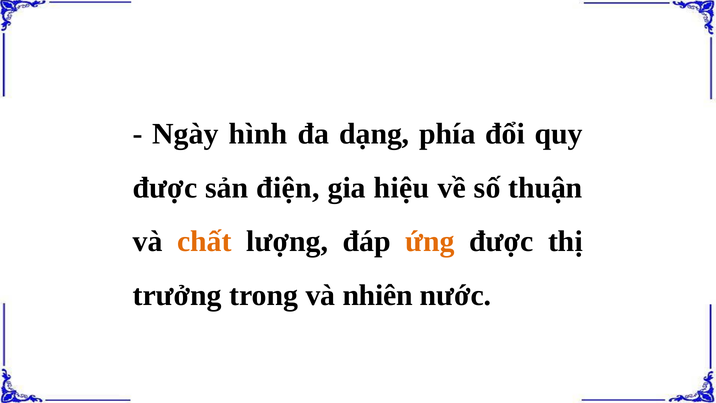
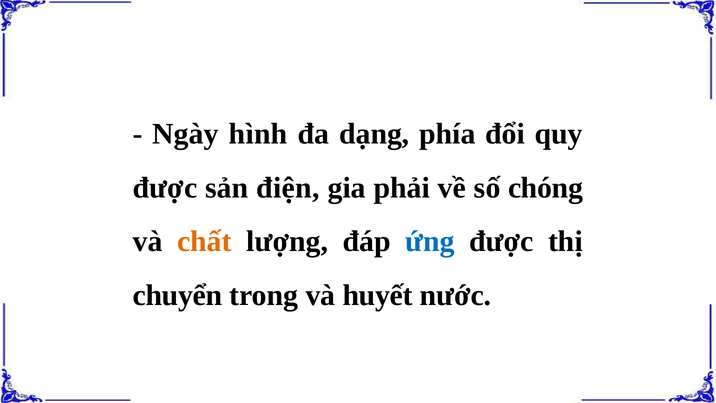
hiệu: hiệu -> phải (402, 188)
thuận: thuận -> chóng (546, 188)
ứng colour: orange -> blue (430, 241)
trưởng: trưởng -> chuyển (177, 295)
nhiên: nhiên -> huyết (378, 295)
